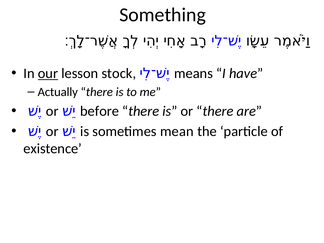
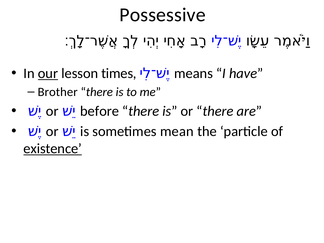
Something: Something -> Possessive (163, 15)
stock: stock -> times (119, 73)
Actually: Actually -> Brother (58, 92)
existence underline: none -> present (53, 149)
